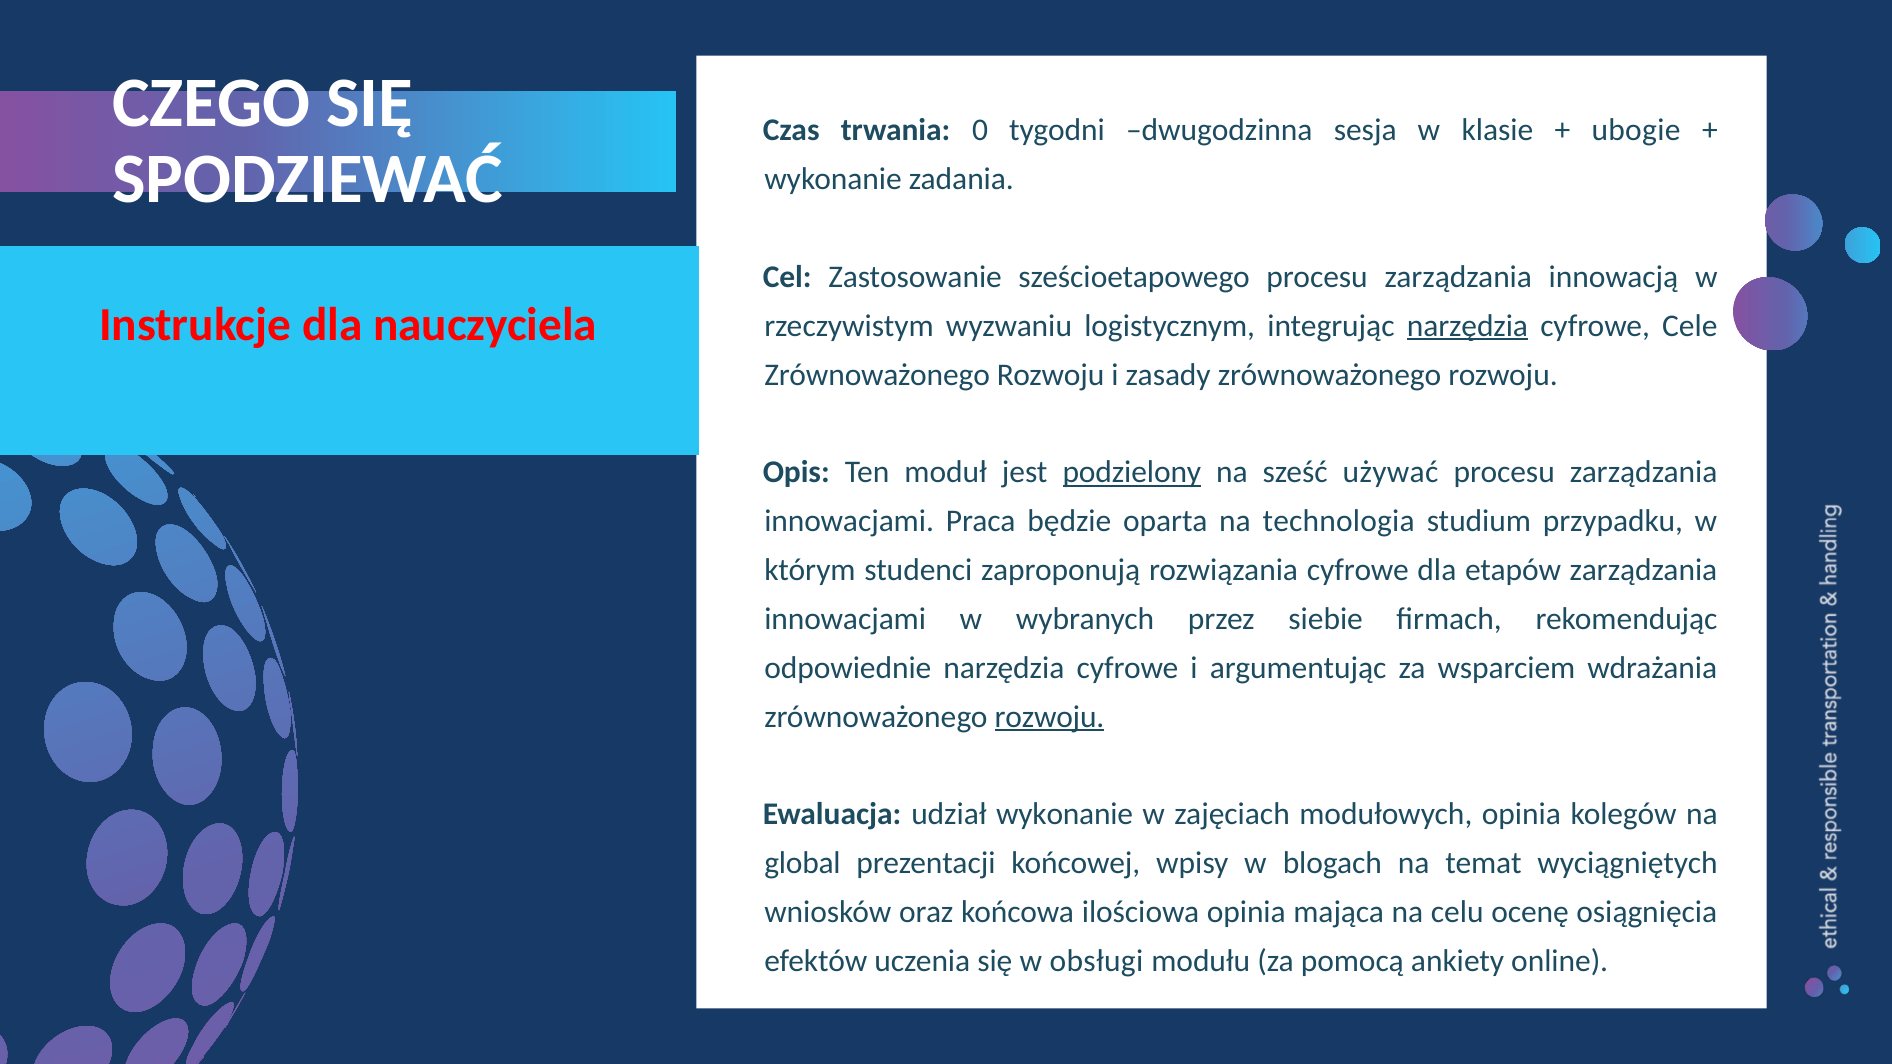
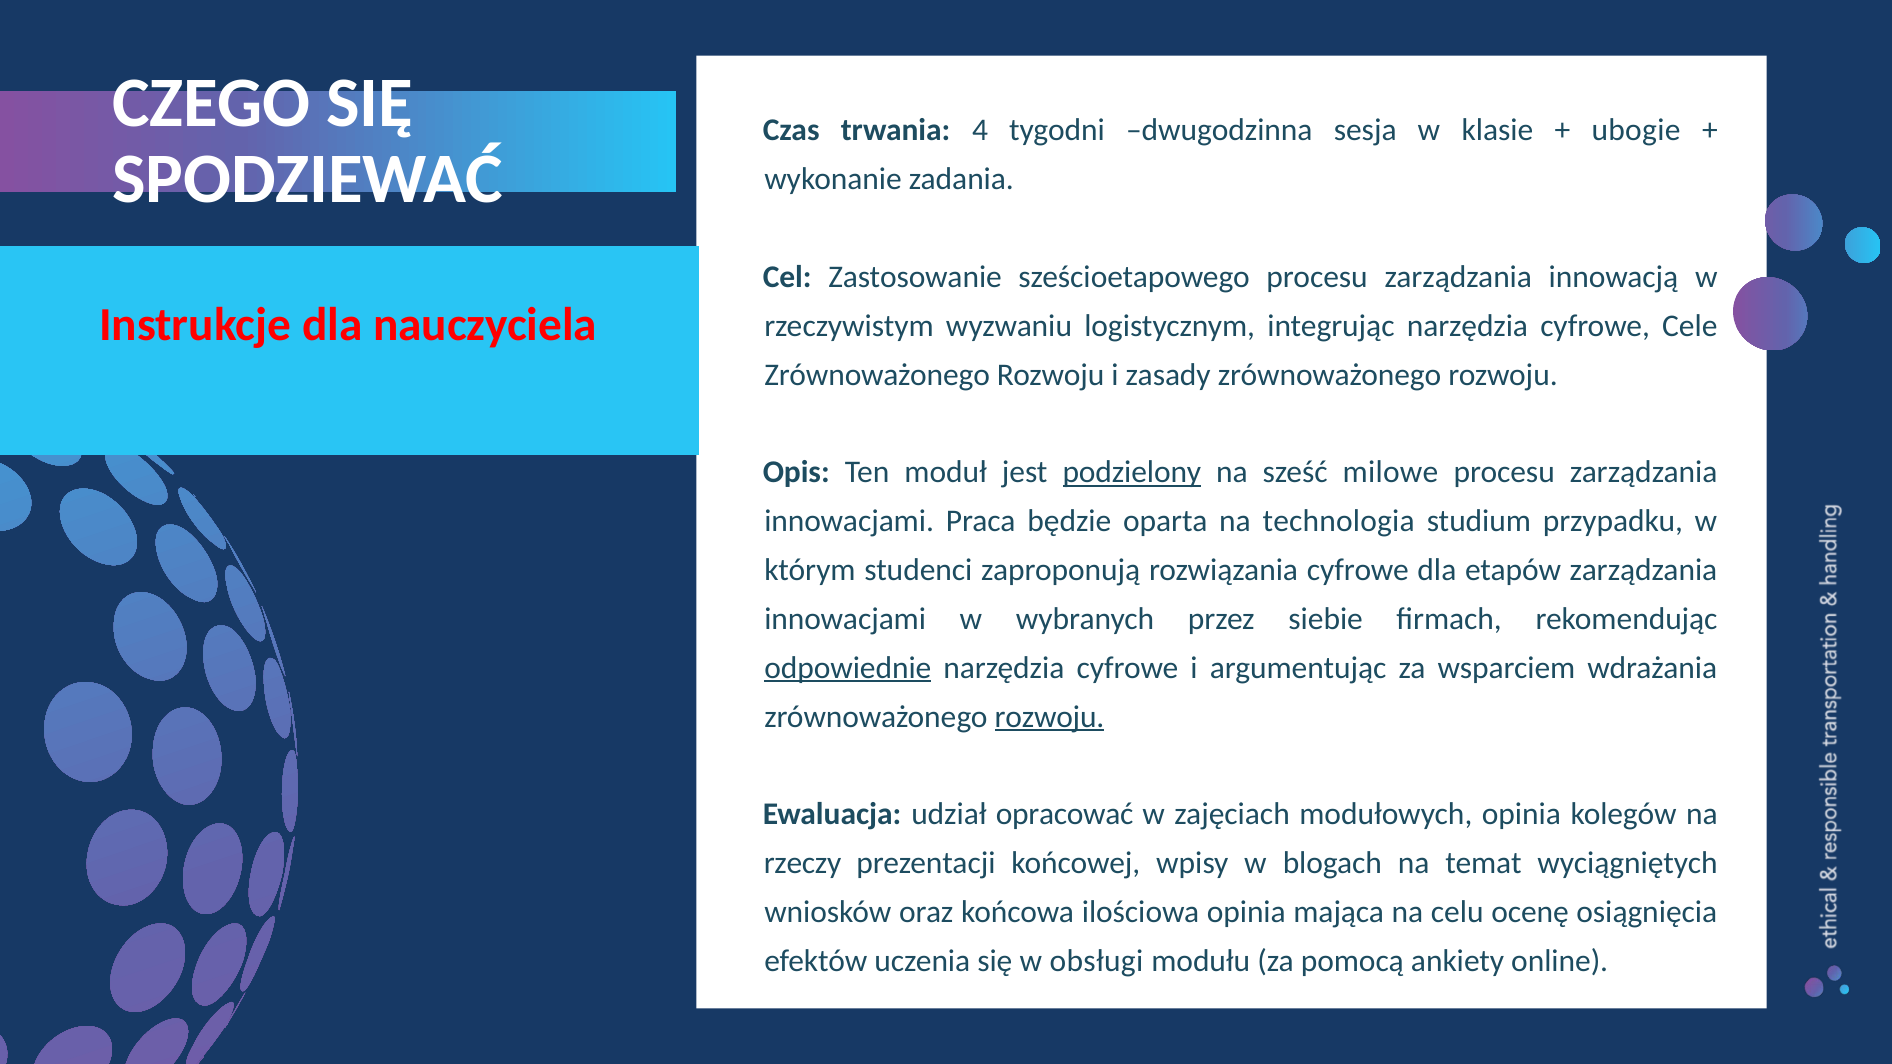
0: 0 -> 4 (980, 130)
narzędzia underline: present -> none (1467, 326)
używać: używać -> milowe (1391, 473)
odpowiednie underline: none -> present (848, 668)
udział wykonanie: wykonanie -> opracować (1065, 815)
global: global -> rzeczy (803, 864)
